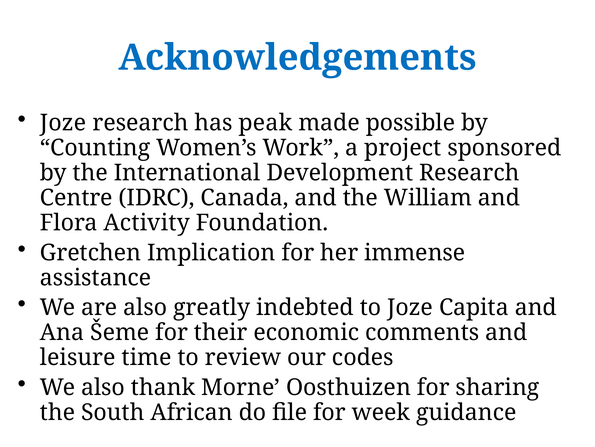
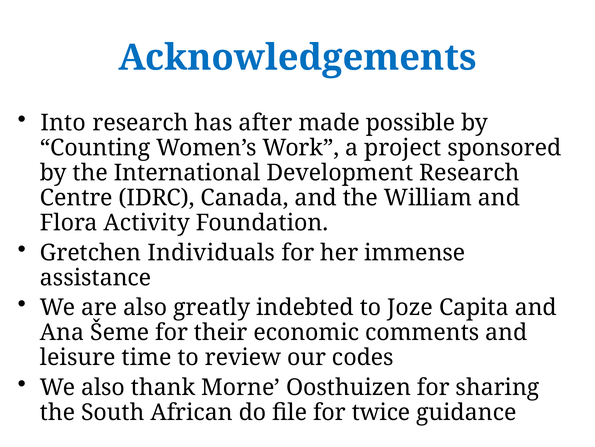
Joze: Joze -> Into (63, 123)
peak: peak -> after (265, 123)
Implication: Implication -> Individuals (211, 252)
week: week -> twice (381, 412)
